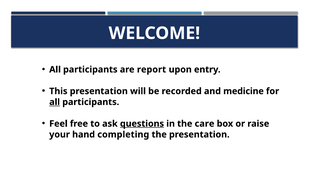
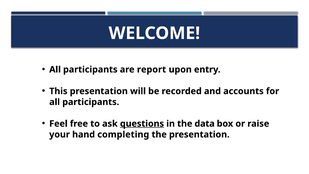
medicine: medicine -> accounts (243, 91)
all underline: present -> none (55, 102)
care: care -> data (205, 124)
